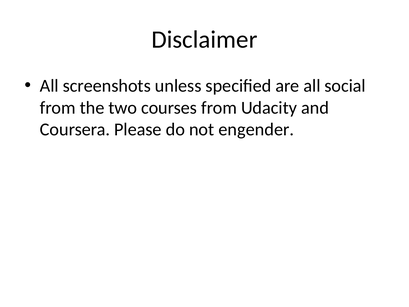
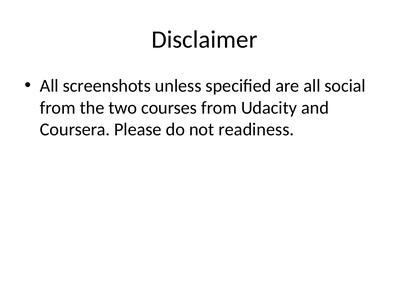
engender: engender -> readiness (256, 129)
